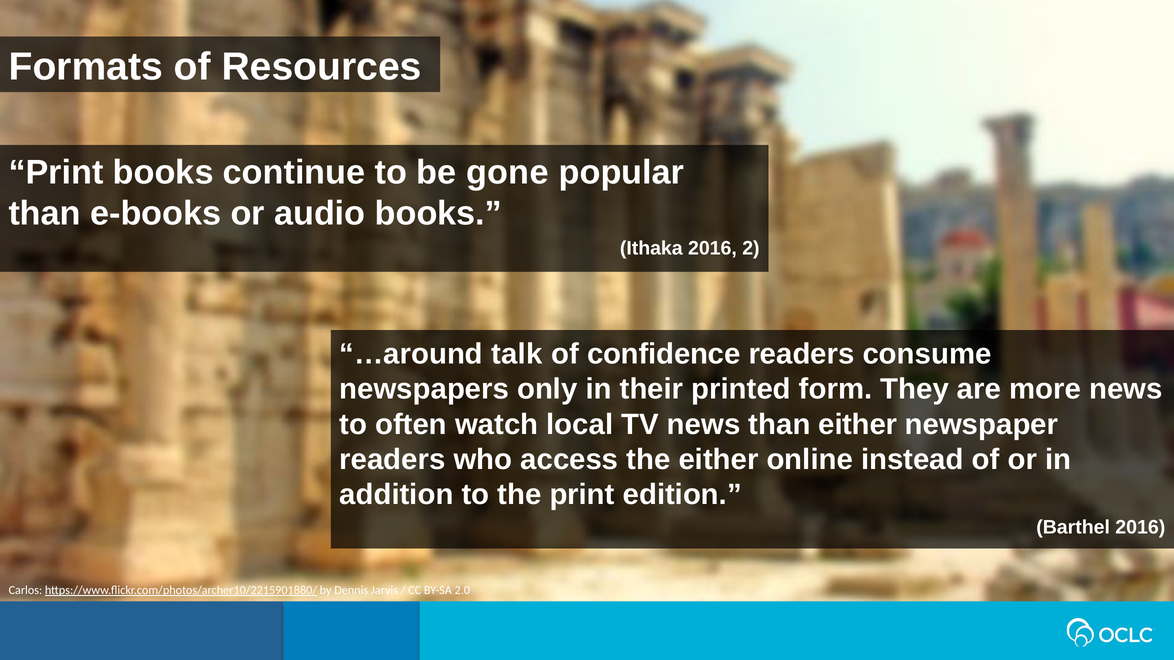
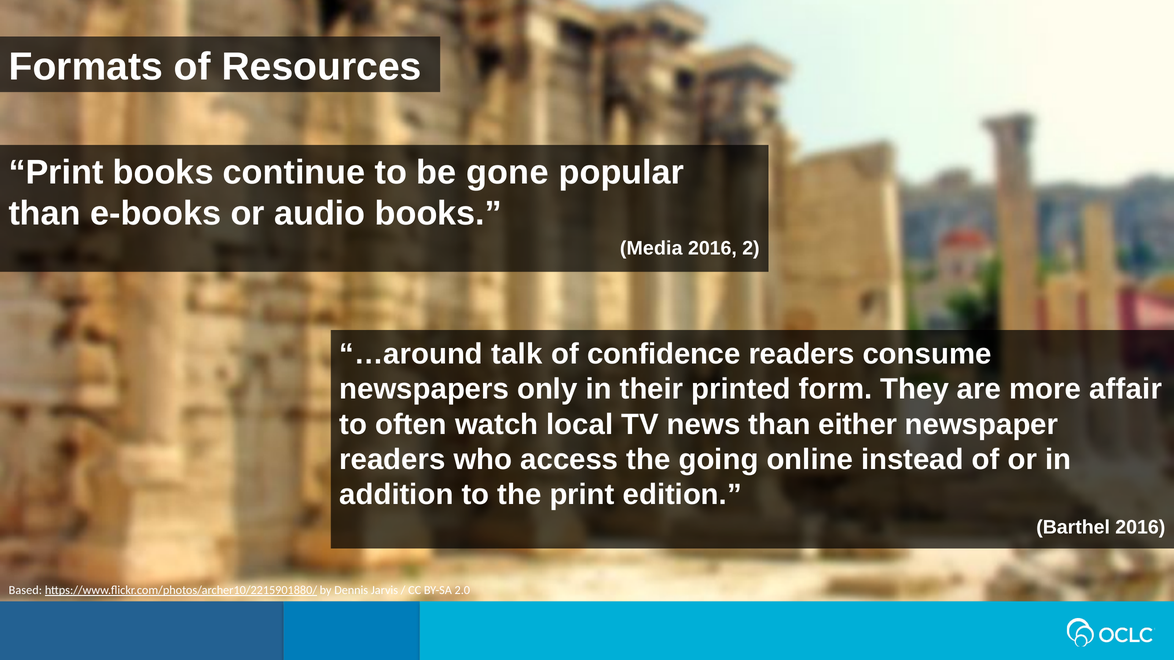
Ithaka: Ithaka -> Media (651, 249)
more news: news -> affair (1126, 389)
the either: either -> going (719, 460)
Carlos: Carlos -> Based (25, 590)
